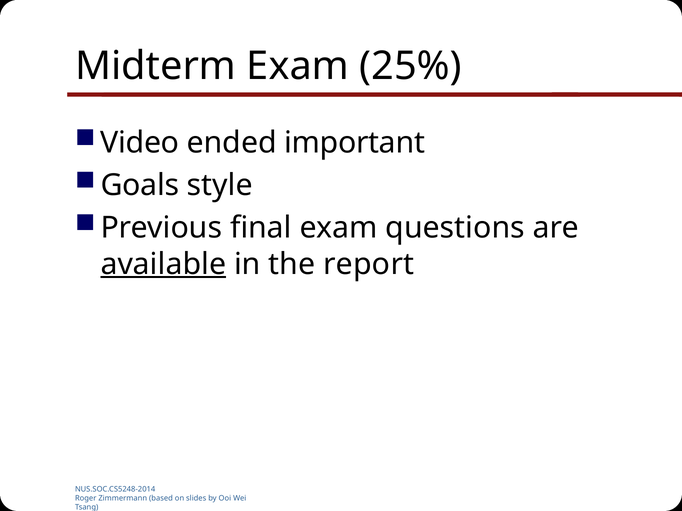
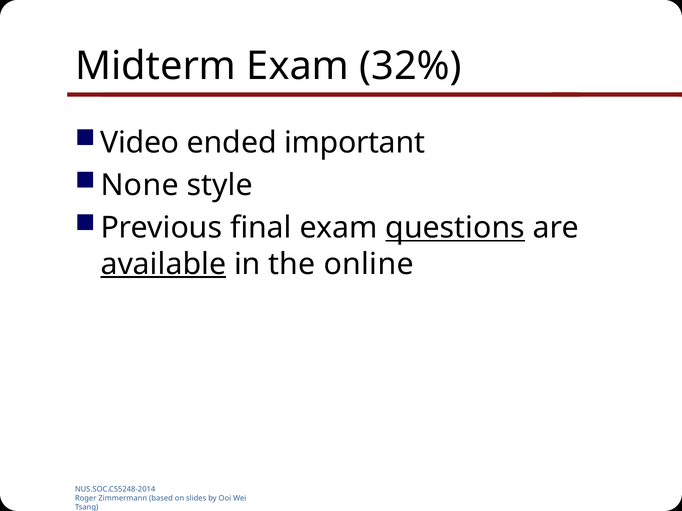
25%: 25% -> 32% (411, 66)
Goals: Goals -> None (140, 186)
questions underline: none -> present (455, 228)
report: report -> online (369, 264)
